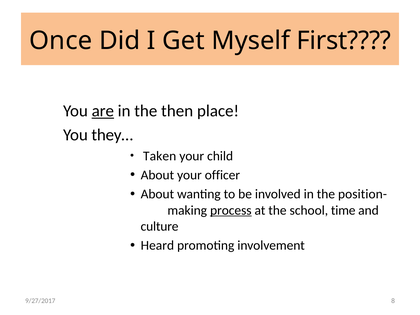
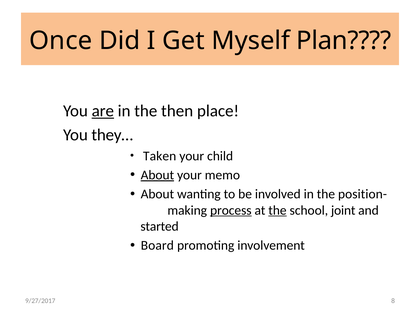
First: First -> Plan (344, 41)
About underline: none -> present (157, 175)
officer: officer -> memo (222, 175)
the underline: none -> present (277, 210)
time: time -> joint (343, 210)
culture: culture -> started (160, 226)
Heard: Heard -> Board (157, 246)
